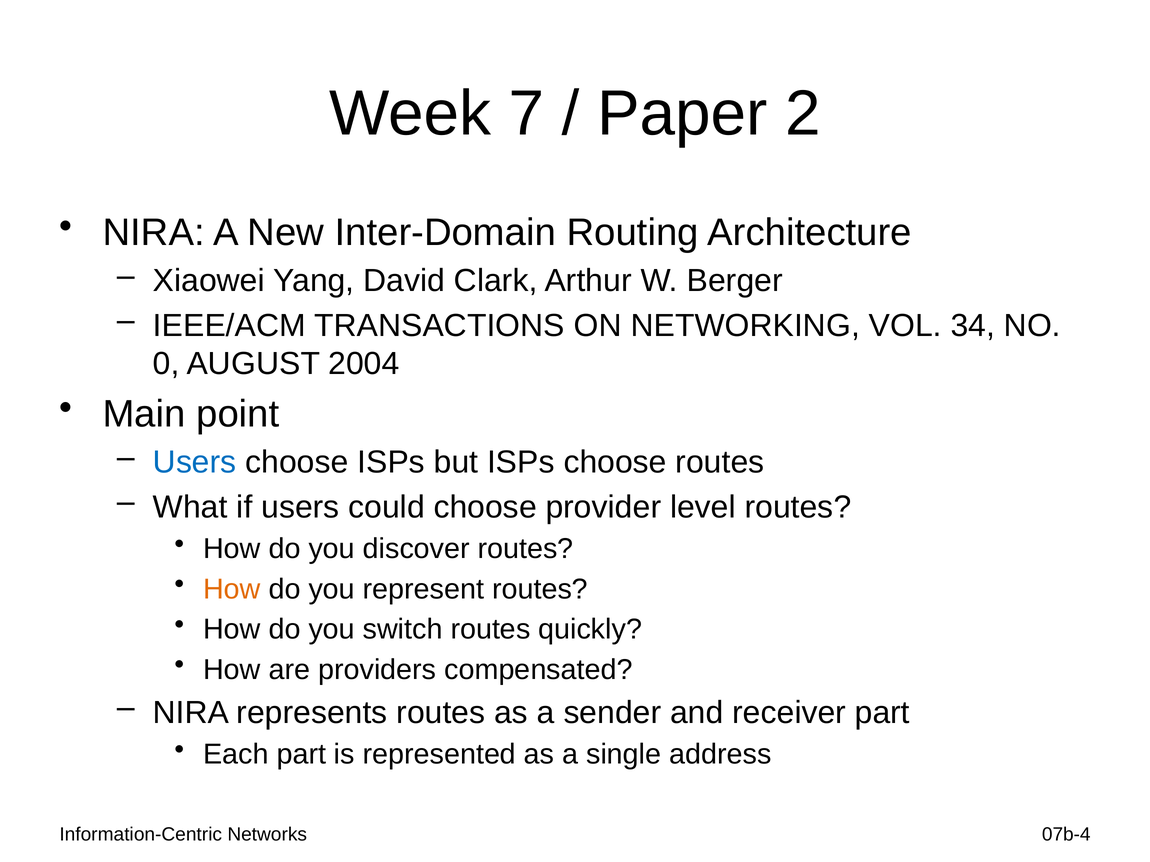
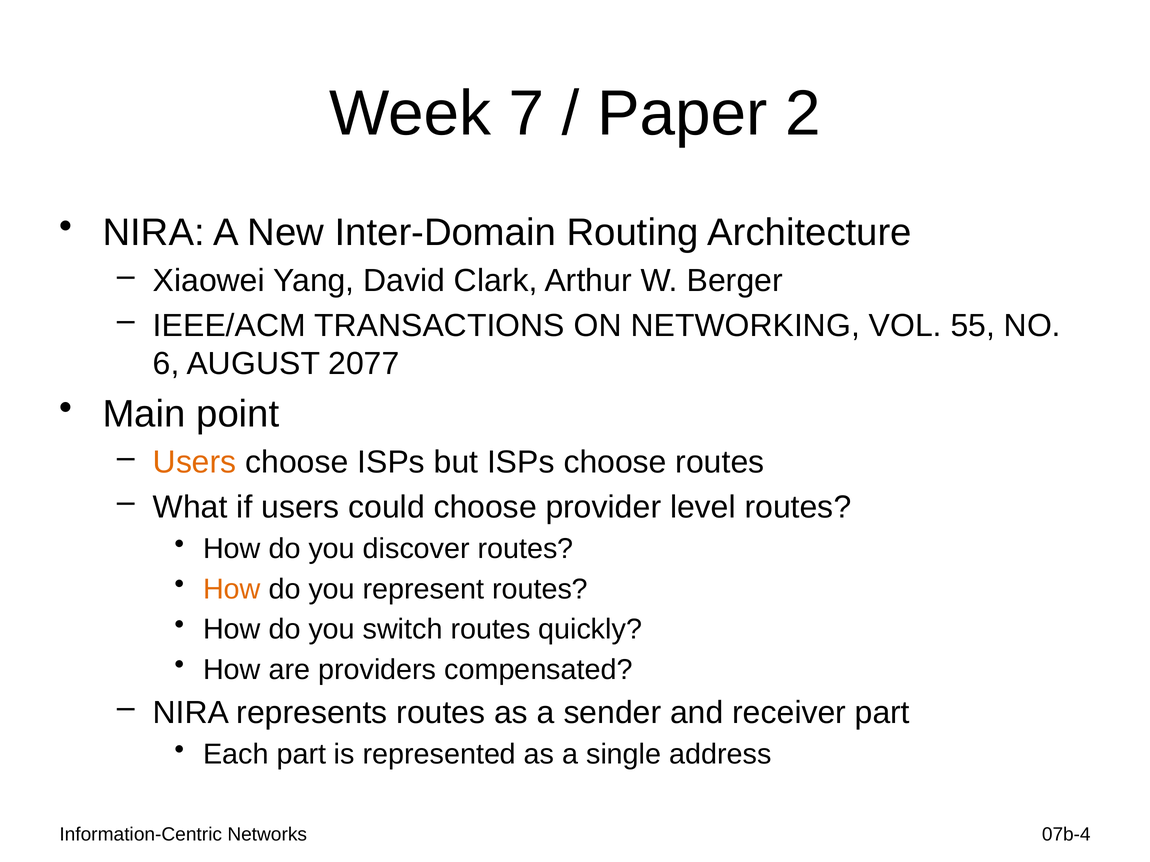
34: 34 -> 55 (973, 326)
0: 0 -> 6 (166, 364)
2004: 2004 -> 2077 (364, 364)
Users colour: blue -> orange (195, 463)
